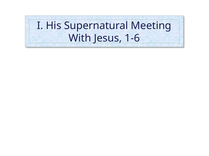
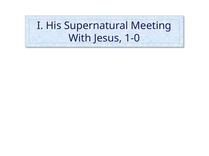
1-6: 1-6 -> 1-0 (132, 38)
